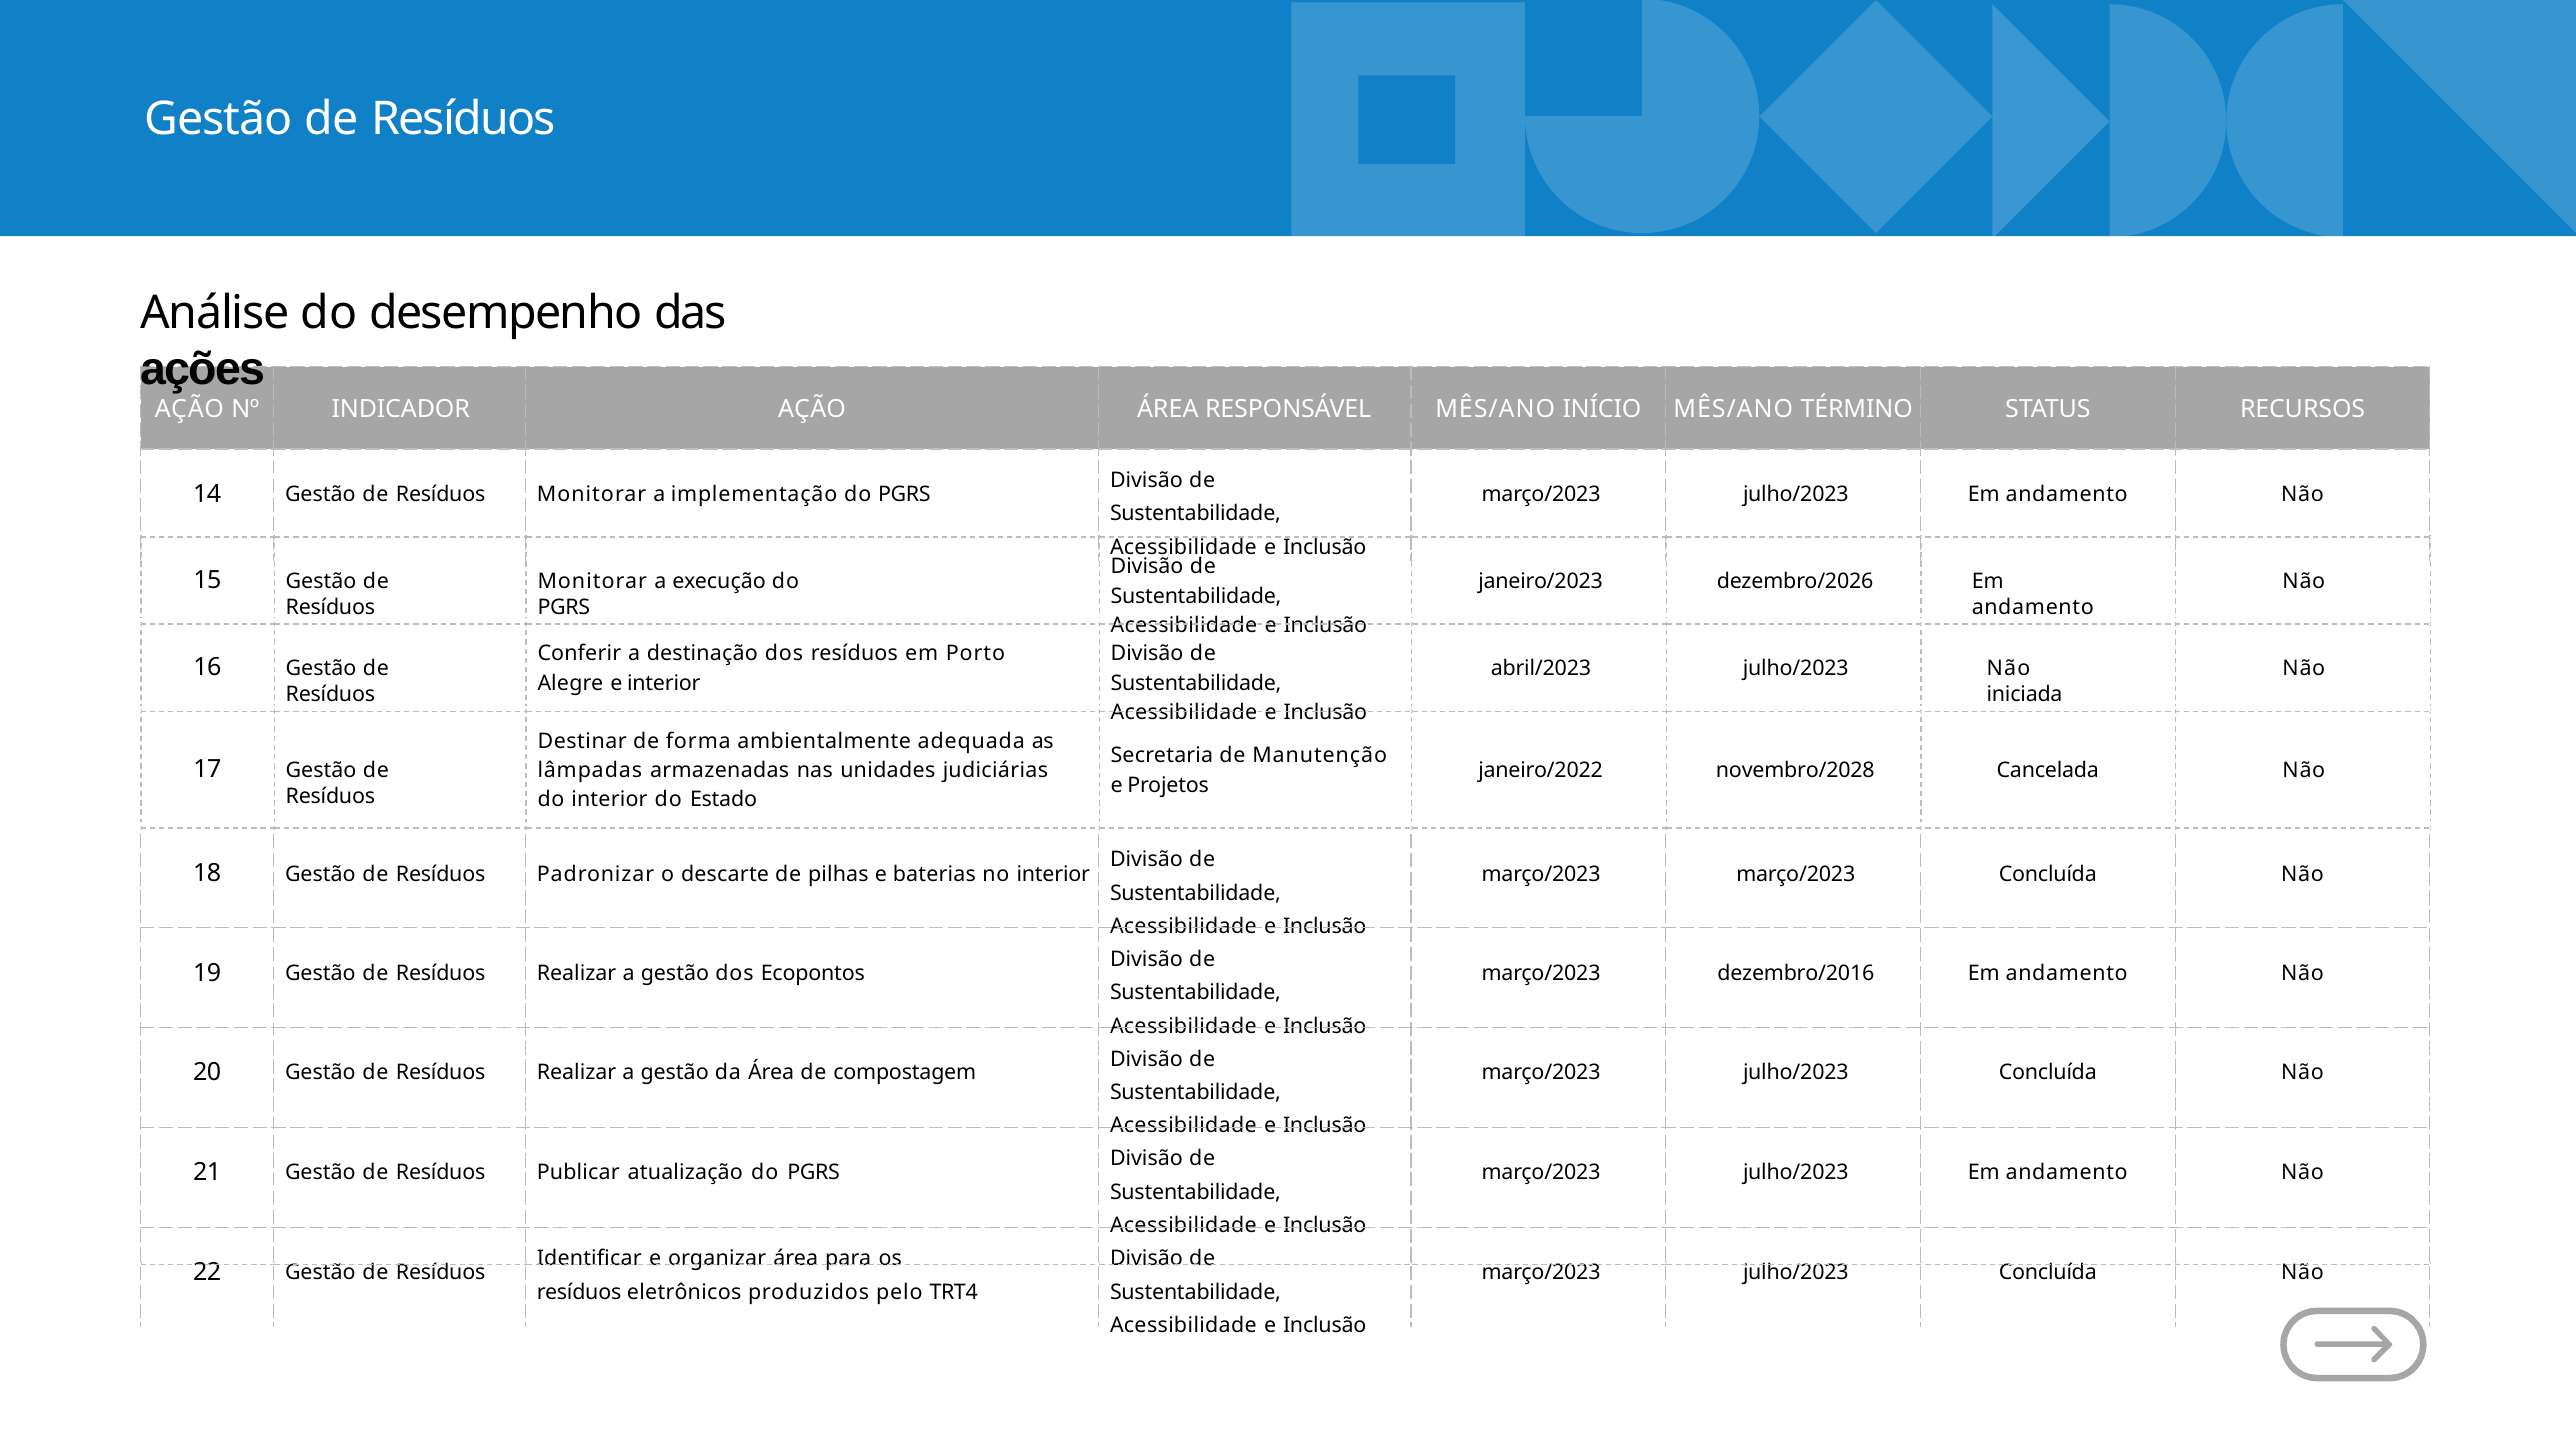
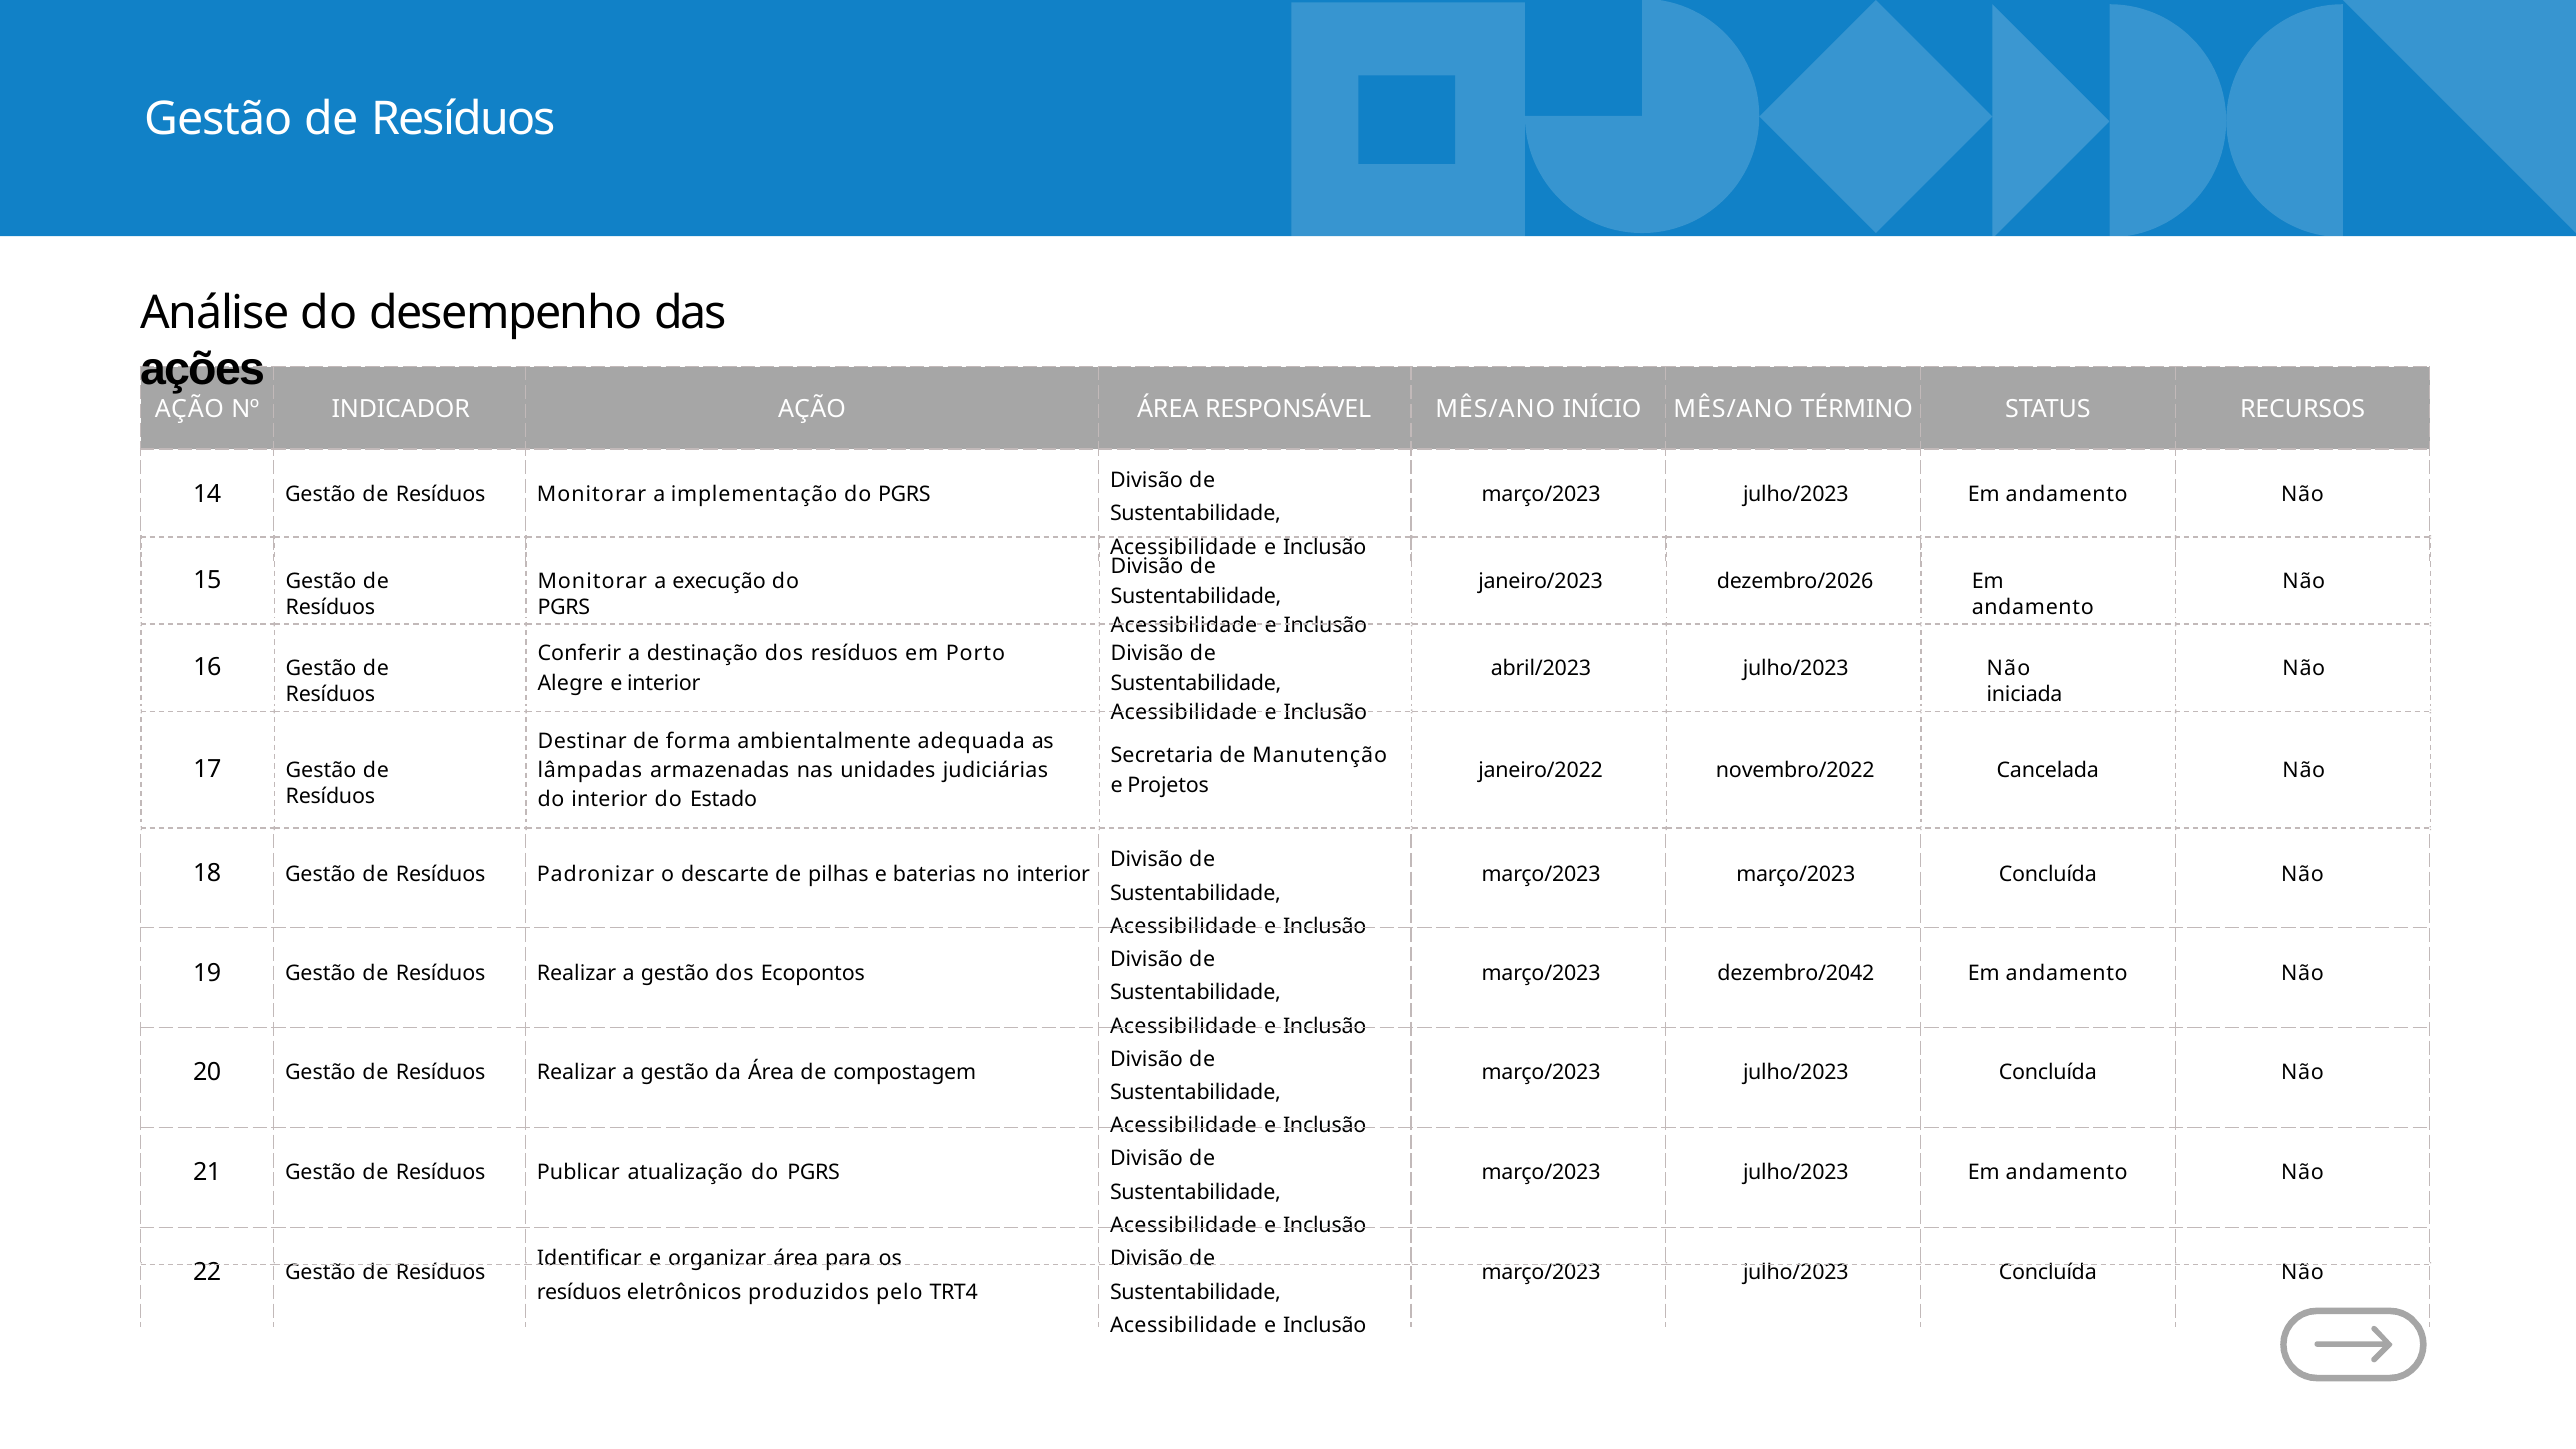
novembro/2028: novembro/2028 -> novembro/2022 (1795, 771)
dezembro/2016: dezembro/2016 -> dezembro/2042 (1796, 973)
